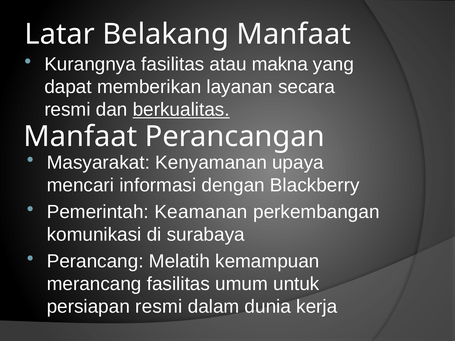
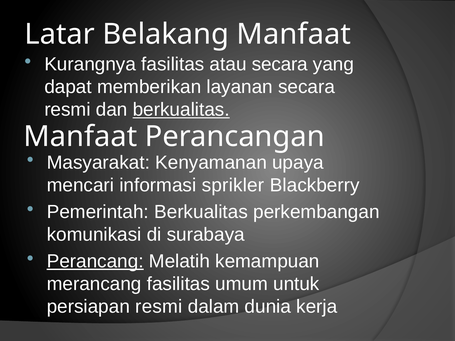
atau makna: makna -> secara (280, 64)
dengan: dengan -> sprikler (233, 186)
Pemerintah Keamanan: Keamanan -> Berkualitas (201, 212)
Perancang underline: none -> present (95, 261)
